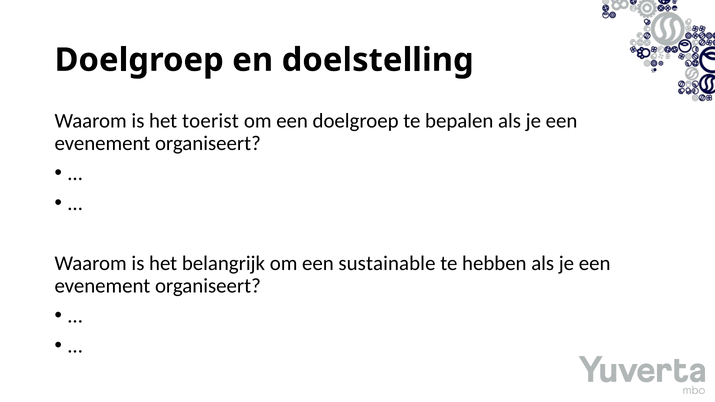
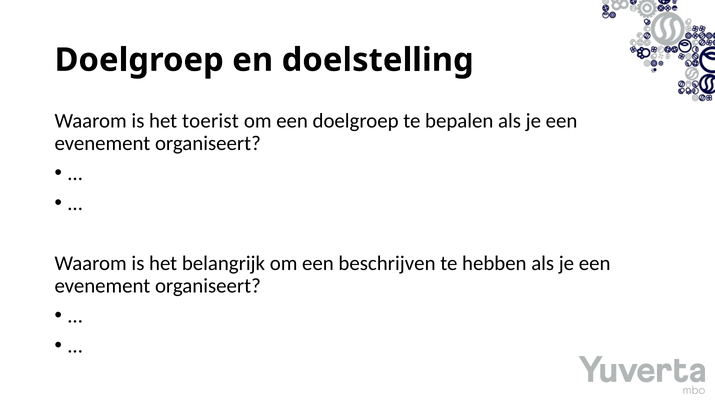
sustainable: sustainable -> beschrijven (387, 263)
